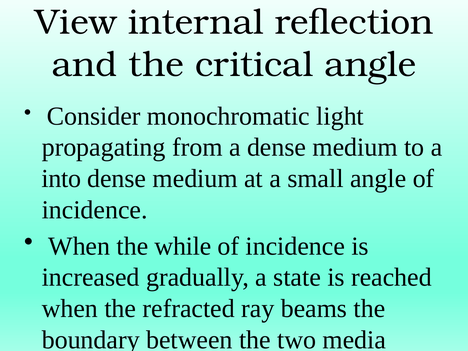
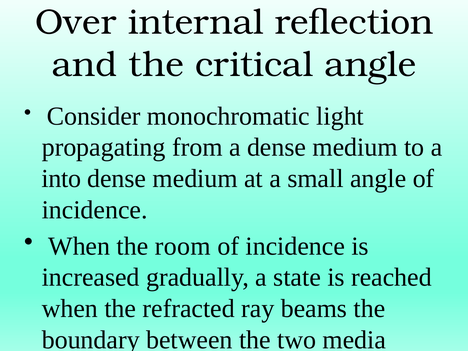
View: View -> Over (76, 22)
while: while -> room (183, 246)
